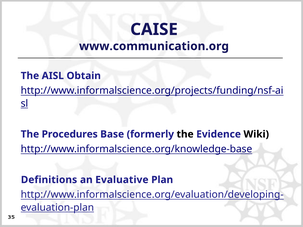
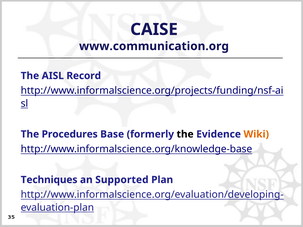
Obtain: Obtain -> Record (84, 76)
Wiki colour: black -> orange (256, 134)
Definitions: Definitions -> Techniques (49, 180)
Evaluative: Evaluative -> Supported (122, 180)
